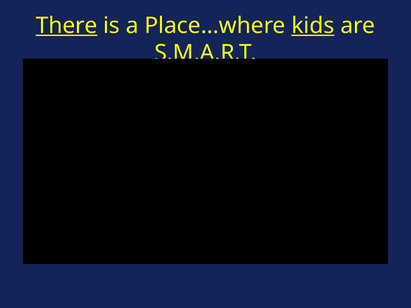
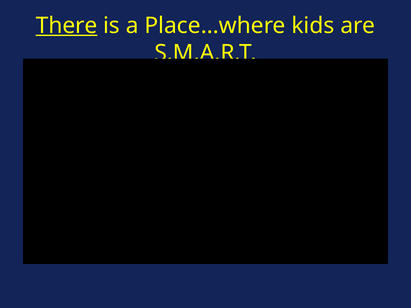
kids underline: present -> none (313, 26)
